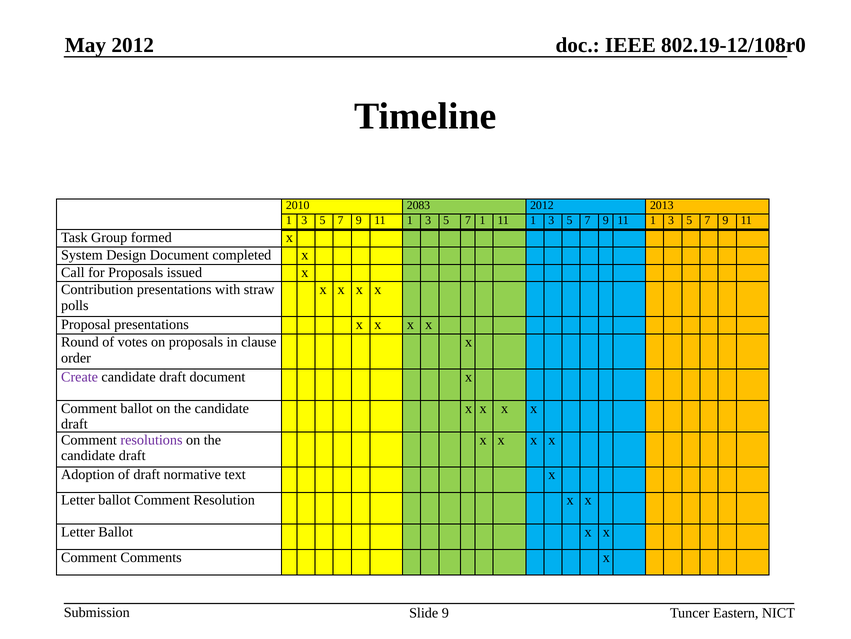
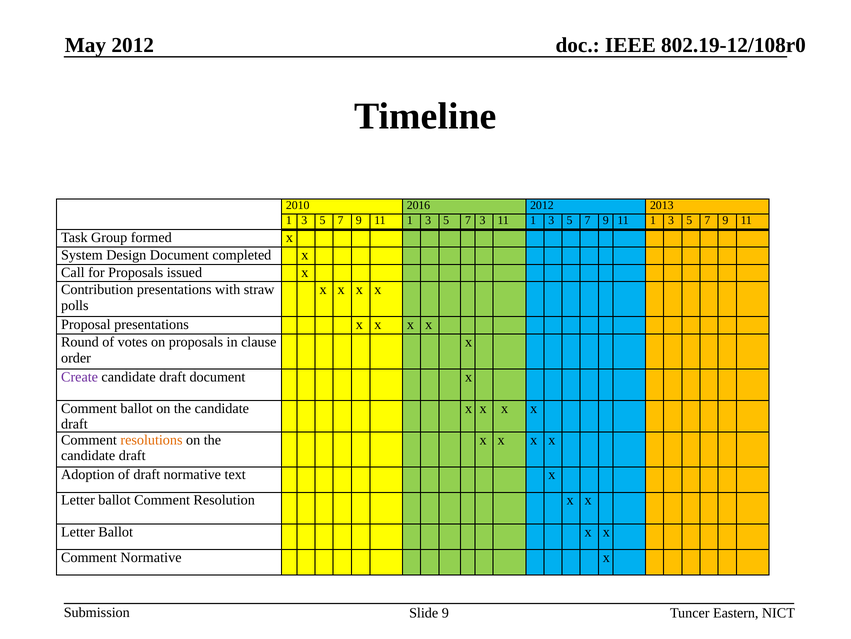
2083: 2083 -> 2016 (418, 205)
7 1: 1 -> 3 (482, 220)
resolutions colour: purple -> orange (152, 439)
Comment Comments: Comments -> Normative (151, 557)
